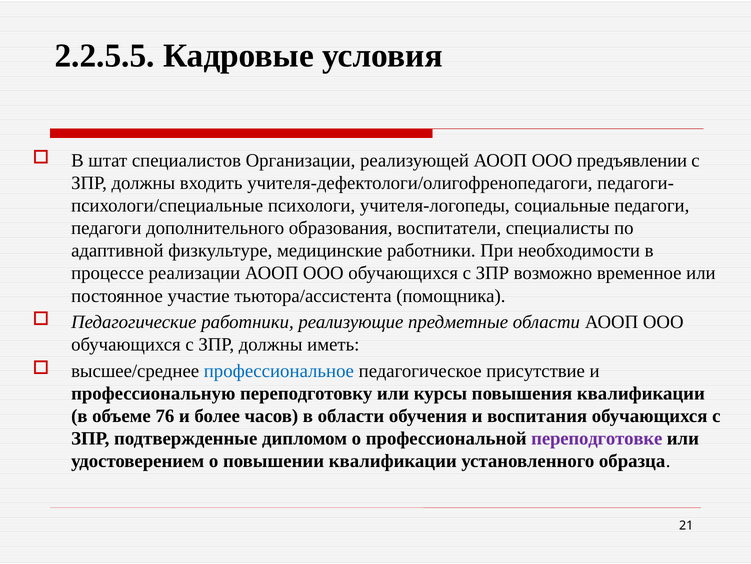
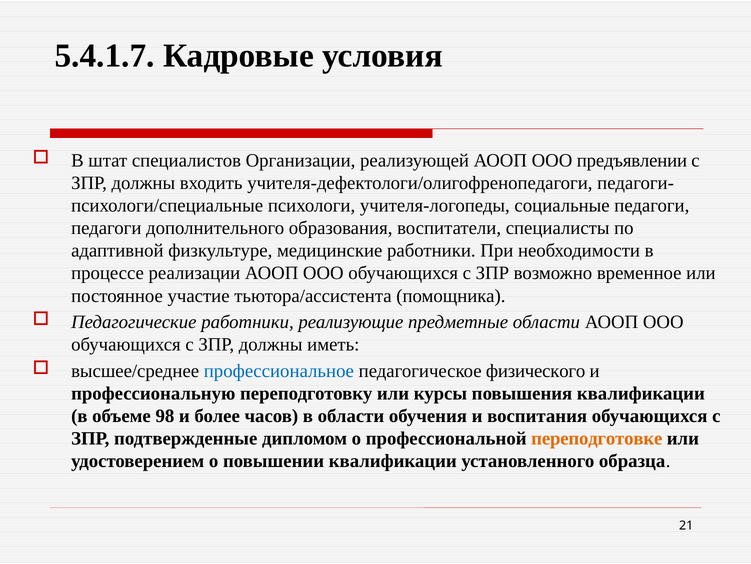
2.2.5.5: 2.2.5.5 -> 5.4.1.7 (105, 56)
присутствие: присутствие -> физического (536, 371)
76: 76 -> 98 (165, 416)
переподготовке colour: purple -> orange (597, 438)
